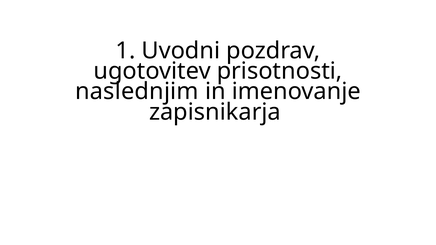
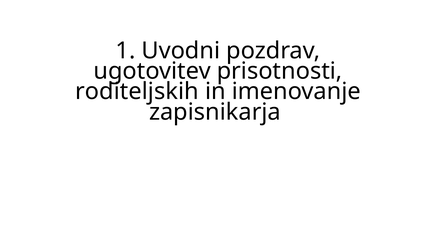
naslednjim: naslednjim -> roditeljskih (137, 92)
